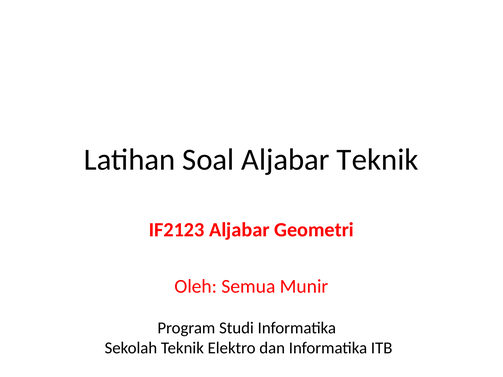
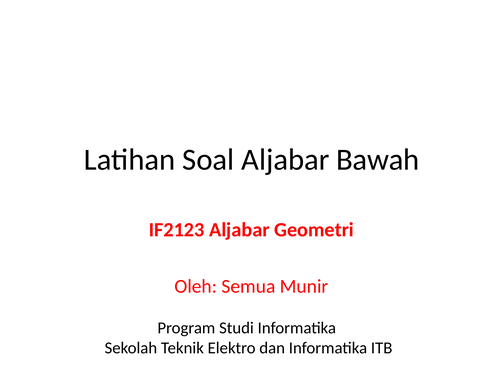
Aljabar Teknik: Teknik -> Bawah (378, 160)
